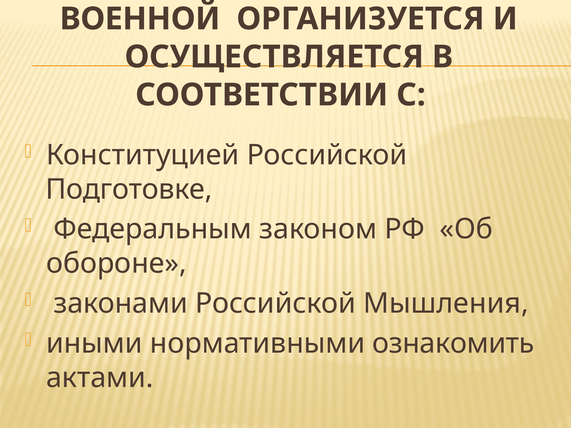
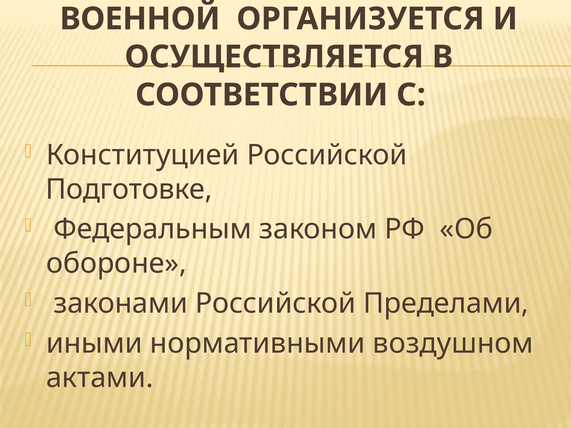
Мышления: Мышления -> Пределами (446, 304)
ознакомить: ознакомить -> воздушном (453, 344)
